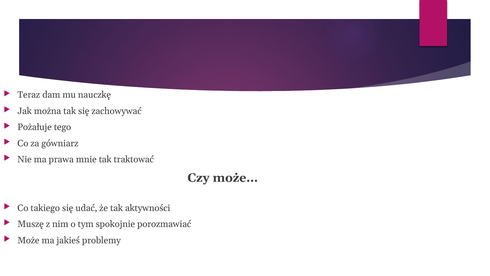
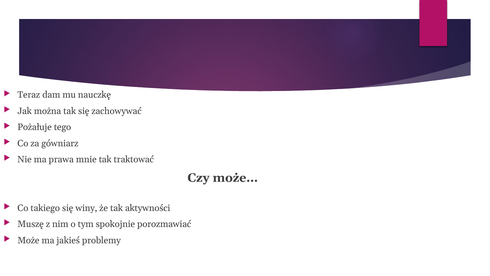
udać: udać -> winy (86, 208)
